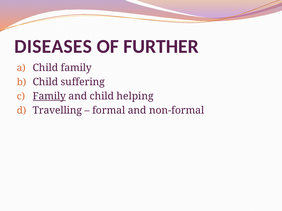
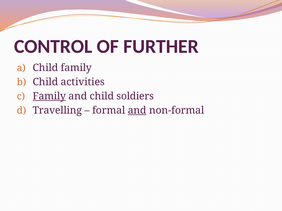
DISEASES: DISEASES -> CONTROL (53, 47)
suffering: suffering -> activities (83, 82)
helping: helping -> soldiers (135, 96)
and underline: none -> present (137, 111)
